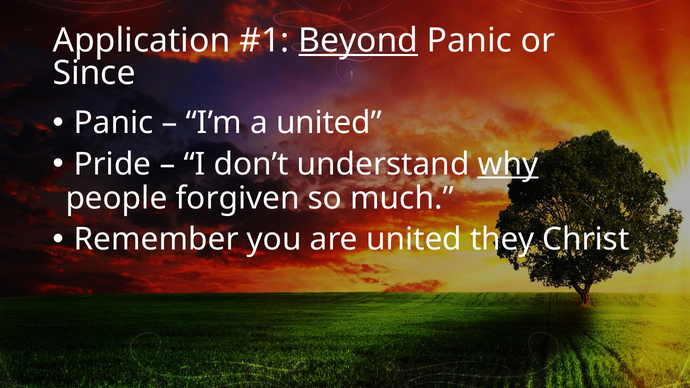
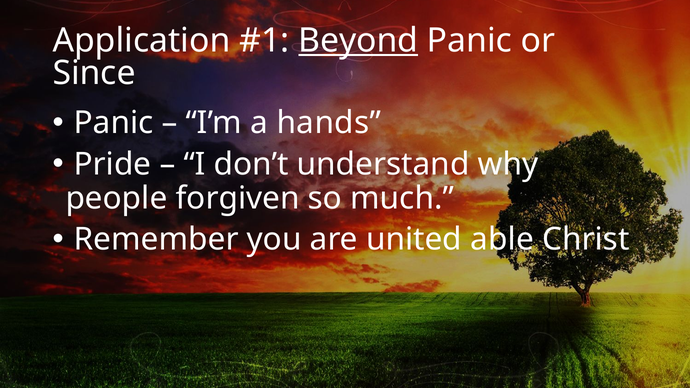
a united: united -> hands (329, 123)
why underline: present -> none (508, 164)
they: they -> able (502, 240)
